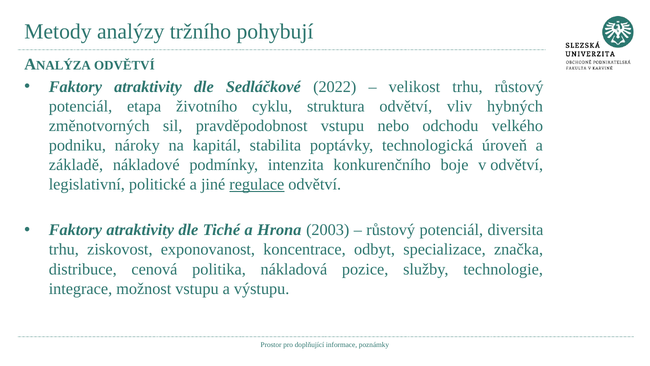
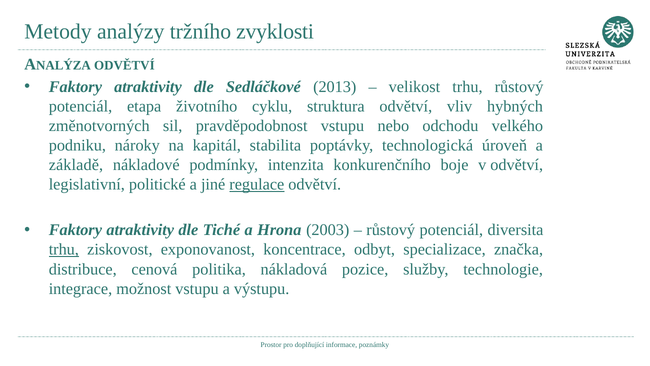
pohybují: pohybují -> zvyklosti (275, 32)
2022: 2022 -> 2013 (335, 87)
trhu underline: none -> present (64, 249)
